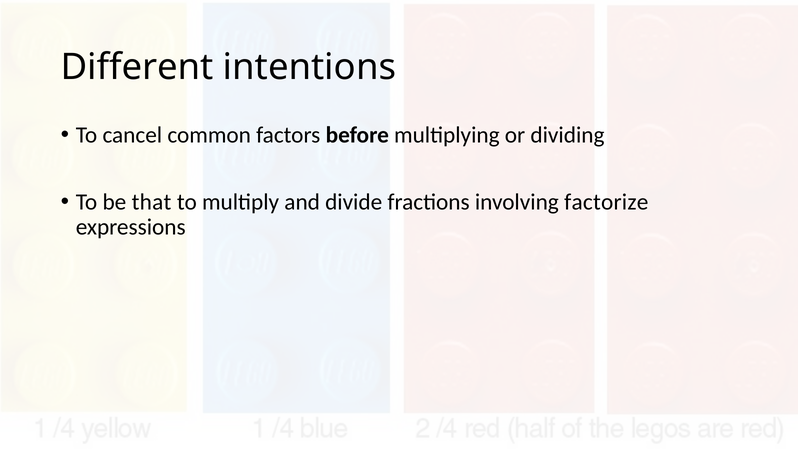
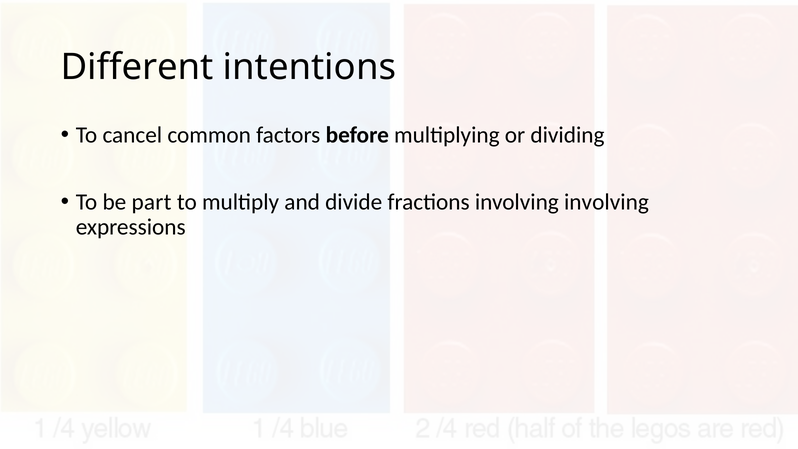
that: that -> part (151, 202)
involving factorize: factorize -> involving (606, 202)
